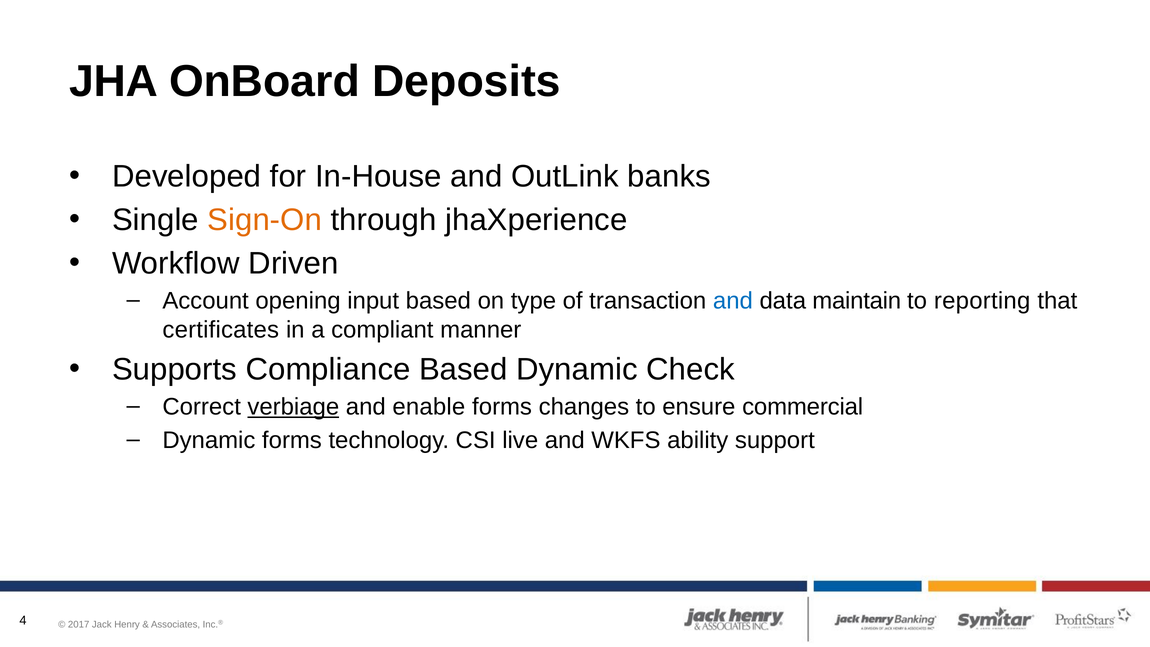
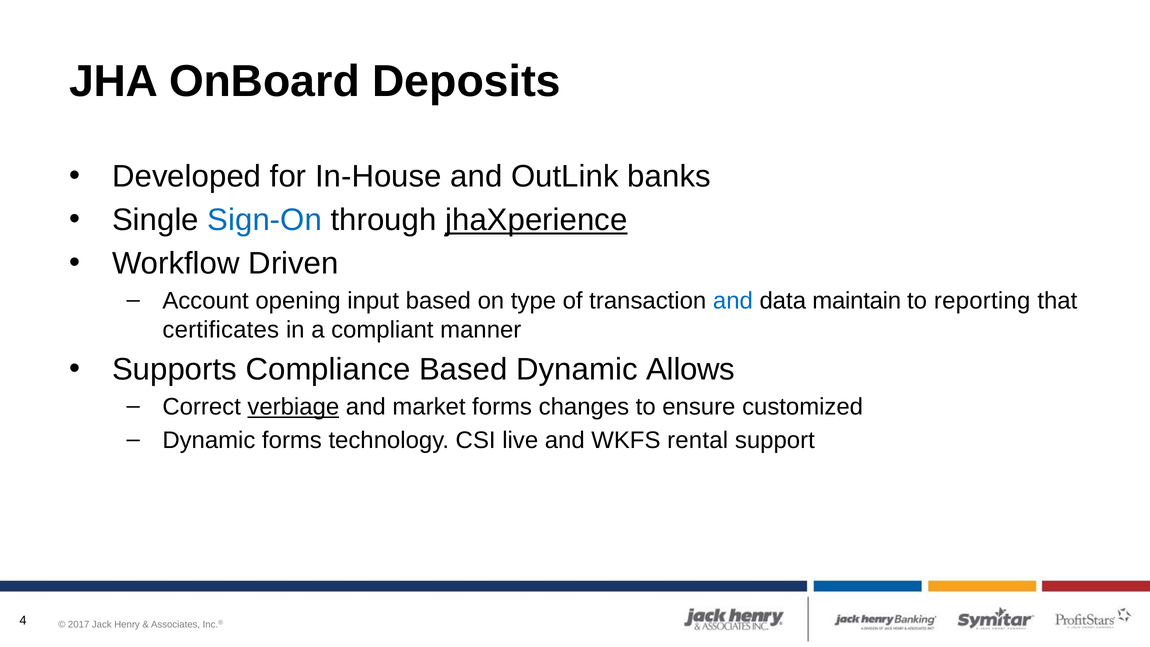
Sign-On colour: orange -> blue (265, 220)
jhaXperience underline: none -> present (536, 220)
Check: Check -> Allows (691, 369)
enable: enable -> market (429, 407)
commercial: commercial -> customized (803, 407)
ability: ability -> rental (698, 440)
